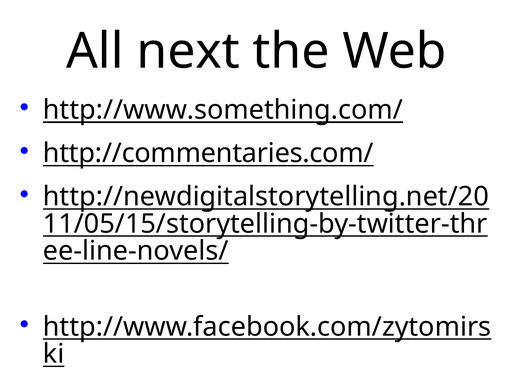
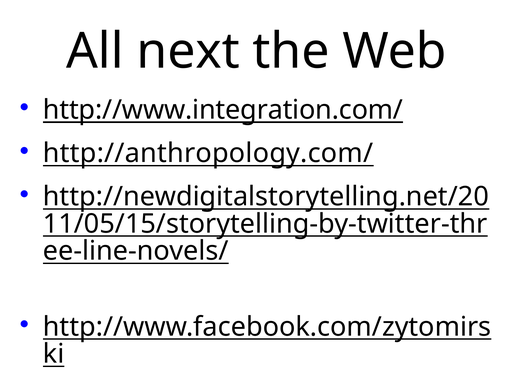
http://www.something.com/: http://www.something.com/ -> http://www.integration.com/ (223, 110)
http://commentaries.com/: http://commentaries.com/ -> http://anthropology.com/ (208, 153)
